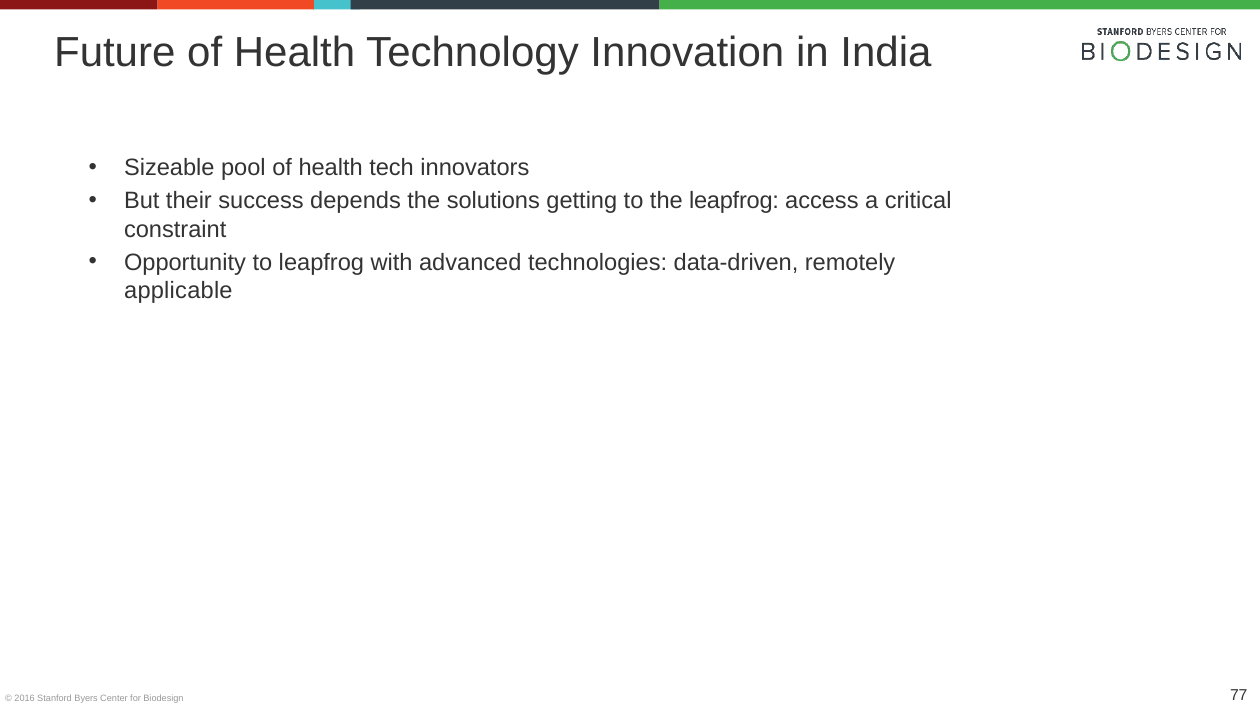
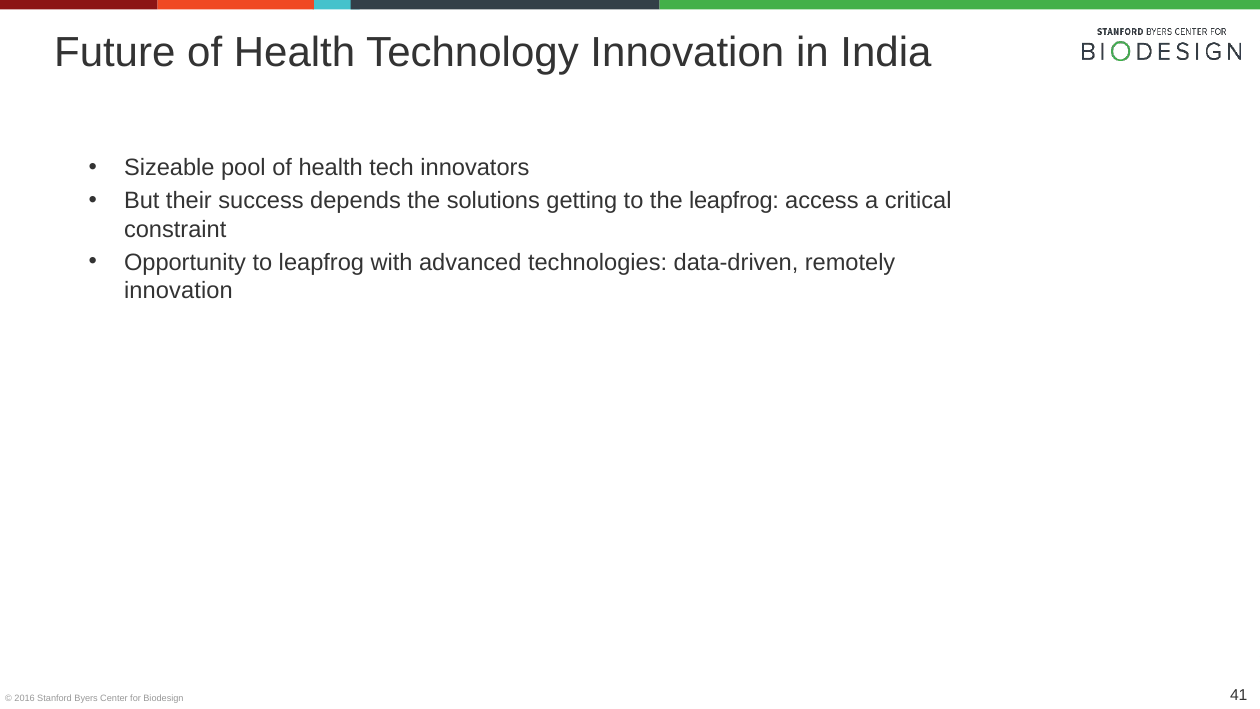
applicable: applicable -> innovation (178, 291)
77: 77 -> 41 (1239, 695)
